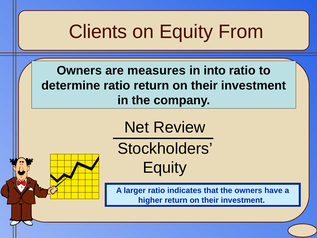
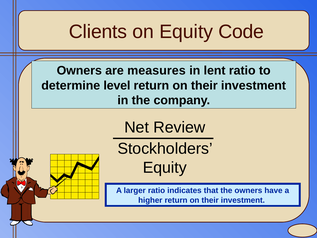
From: From -> Code (241, 32)
into: into -> lent (215, 71)
determine ratio: ratio -> level (117, 85)
